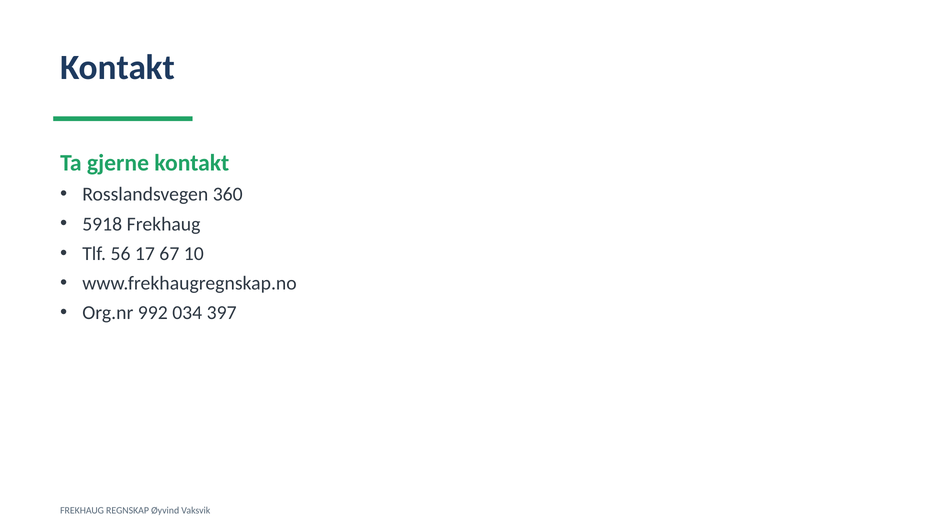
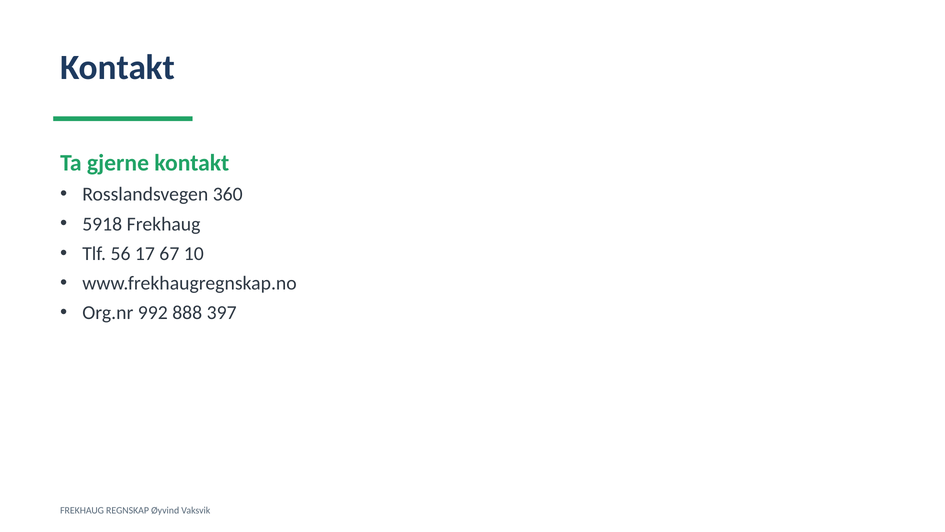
034: 034 -> 888 (187, 313)
